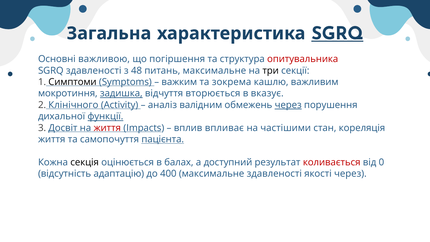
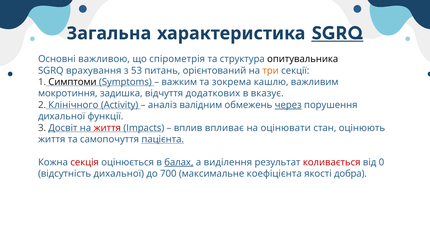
погіршення: погіршення -> спірометрія (177, 59)
опитувальника colour: red -> black (303, 59)
SGRQ здавленості: здавленості -> врахування (94, 71)
48: 48 -> 53 (137, 71)
питань максимальне: максимальне -> орієнтований (214, 71)
три colour: black -> orange (271, 71)
задишка underline: present -> none (121, 93)
вторюється: вторюється -> додаткових (213, 93)
функції underline: present -> none (105, 116)
частішими: частішими -> оцінювати (286, 128)
кореляція: кореляція -> оцінюють (362, 128)
секція colour: black -> red (85, 162)
балах underline: none -> present (179, 162)
доступний: доступний -> виділення (228, 162)
відсутність адаптацію: адаптацію -> дихальної (119, 174)
400: 400 -> 700 (168, 174)
максимальне здавленості: здавленості -> коефіцієнта (274, 174)
якості через: через -> добра (350, 174)
